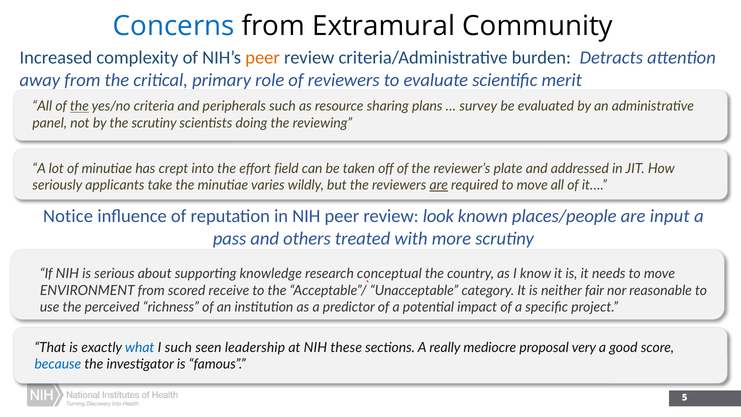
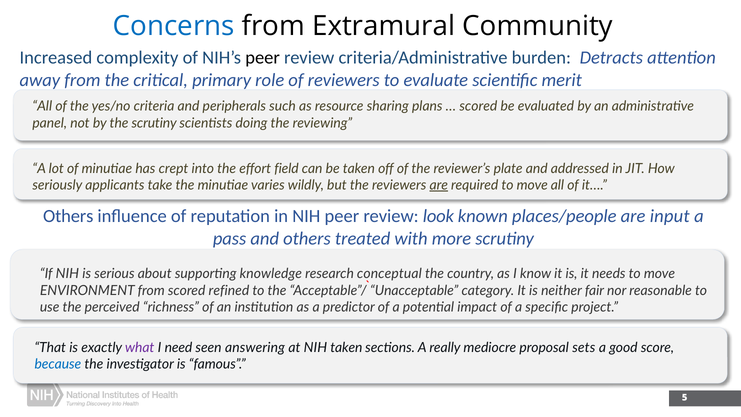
peer colour: orange -> black (263, 58)
the underline: present -> none (79, 106)
survey: survey -> scored (478, 106)
Notice: Notice -> Others (68, 216)
receive: receive -> refined (229, 290)
what colour: blue -> purple (140, 347)
I such: such -> need (178, 347)
leadership: leadership -> answering (255, 347)
NIH these: these -> taken (346, 347)
very: very -> sets (584, 347)
